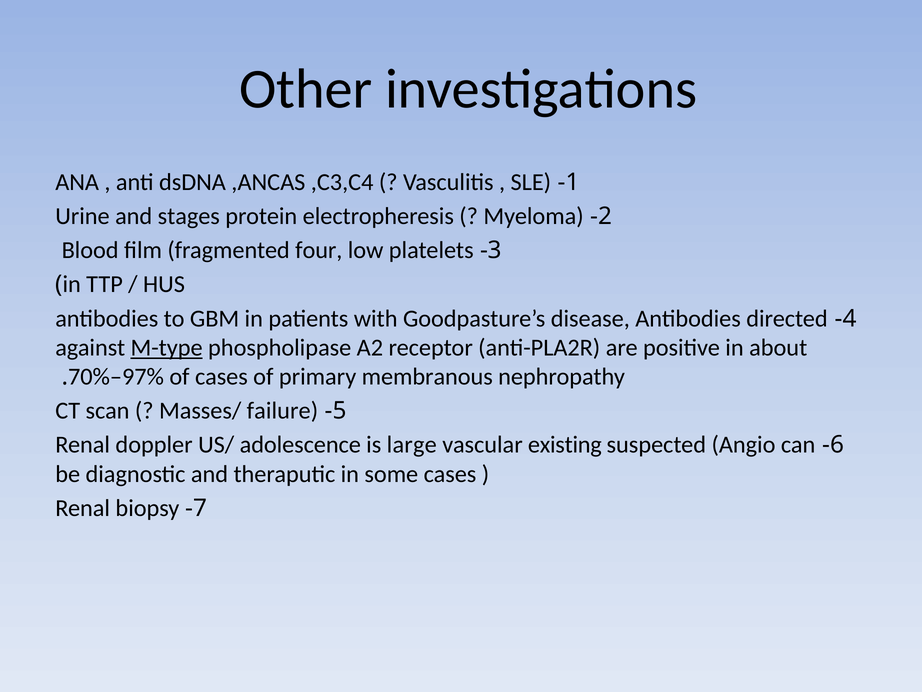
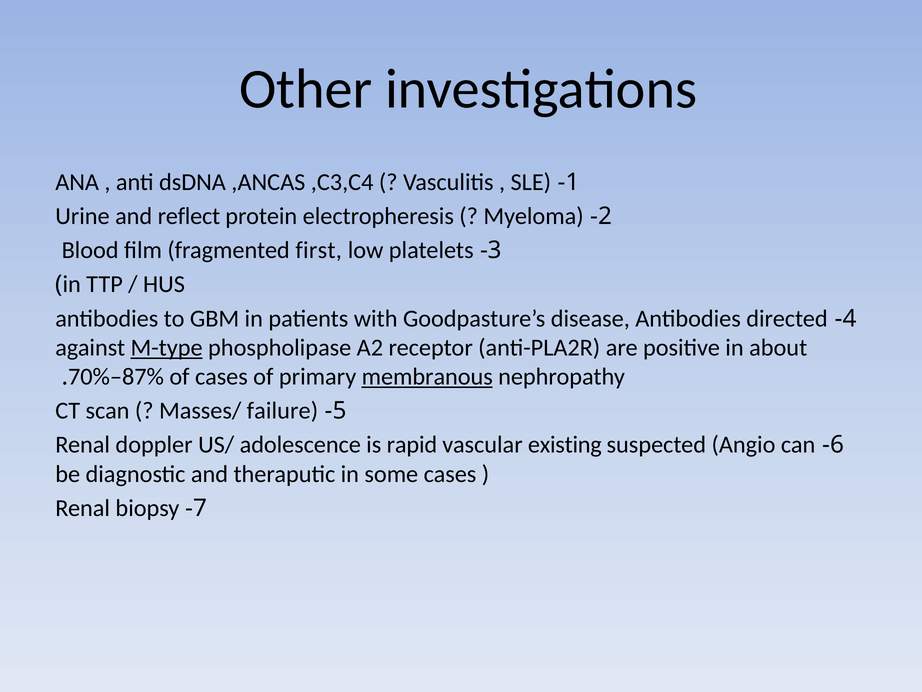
stages: stages -> reflect (189, 216)
four: four -> first (319, 250)
70%–97%: 70%–97% -> 70%–87% (116, 377)
membranous underline: none -> present (427, 377)
large: large -> rapid (412, 445)
